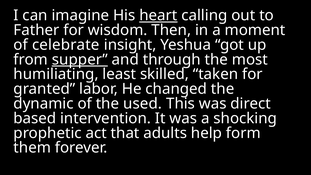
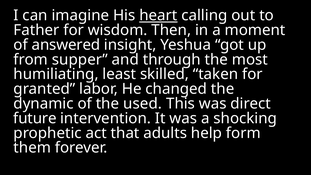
celebrate: celebrate -> answered (66, 45)
supper underline: present -> none (80, 60)
based: based -> future (35, 118)
